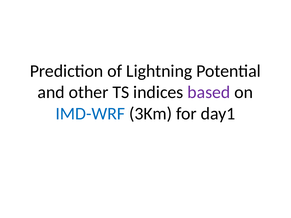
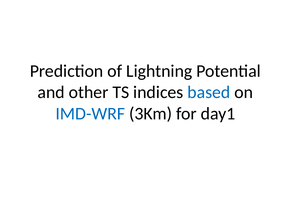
based colour: purple -> blue (209, 92)
